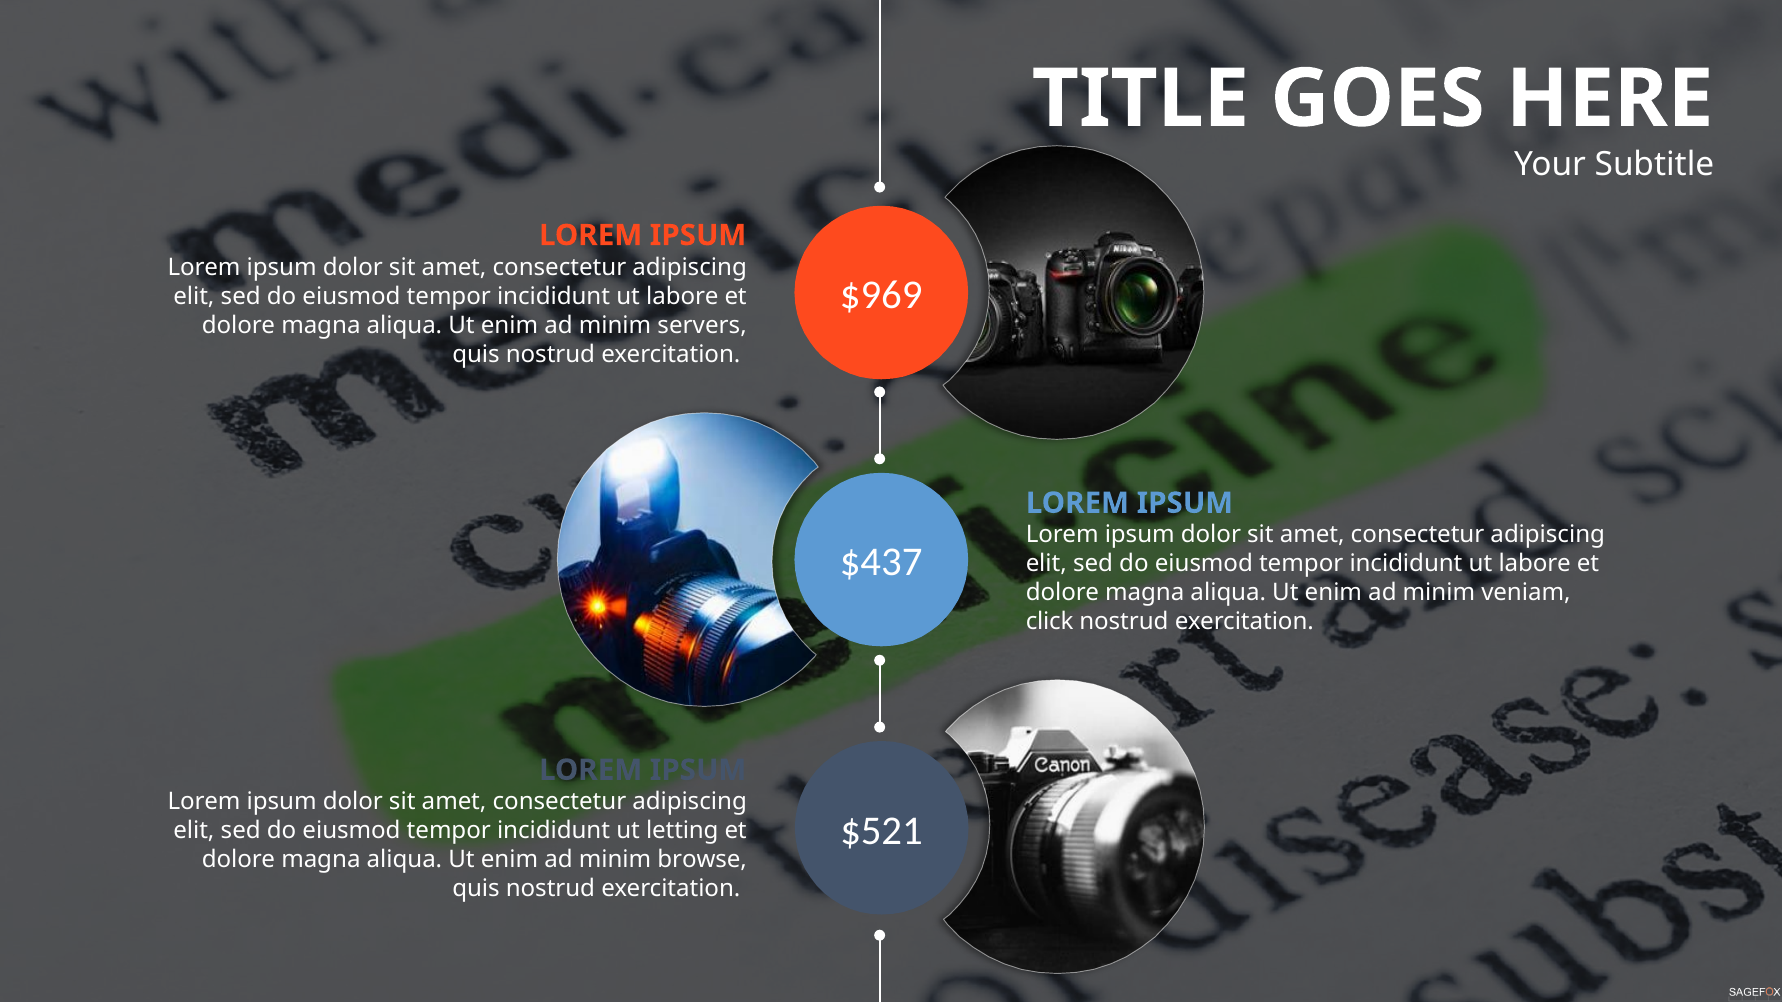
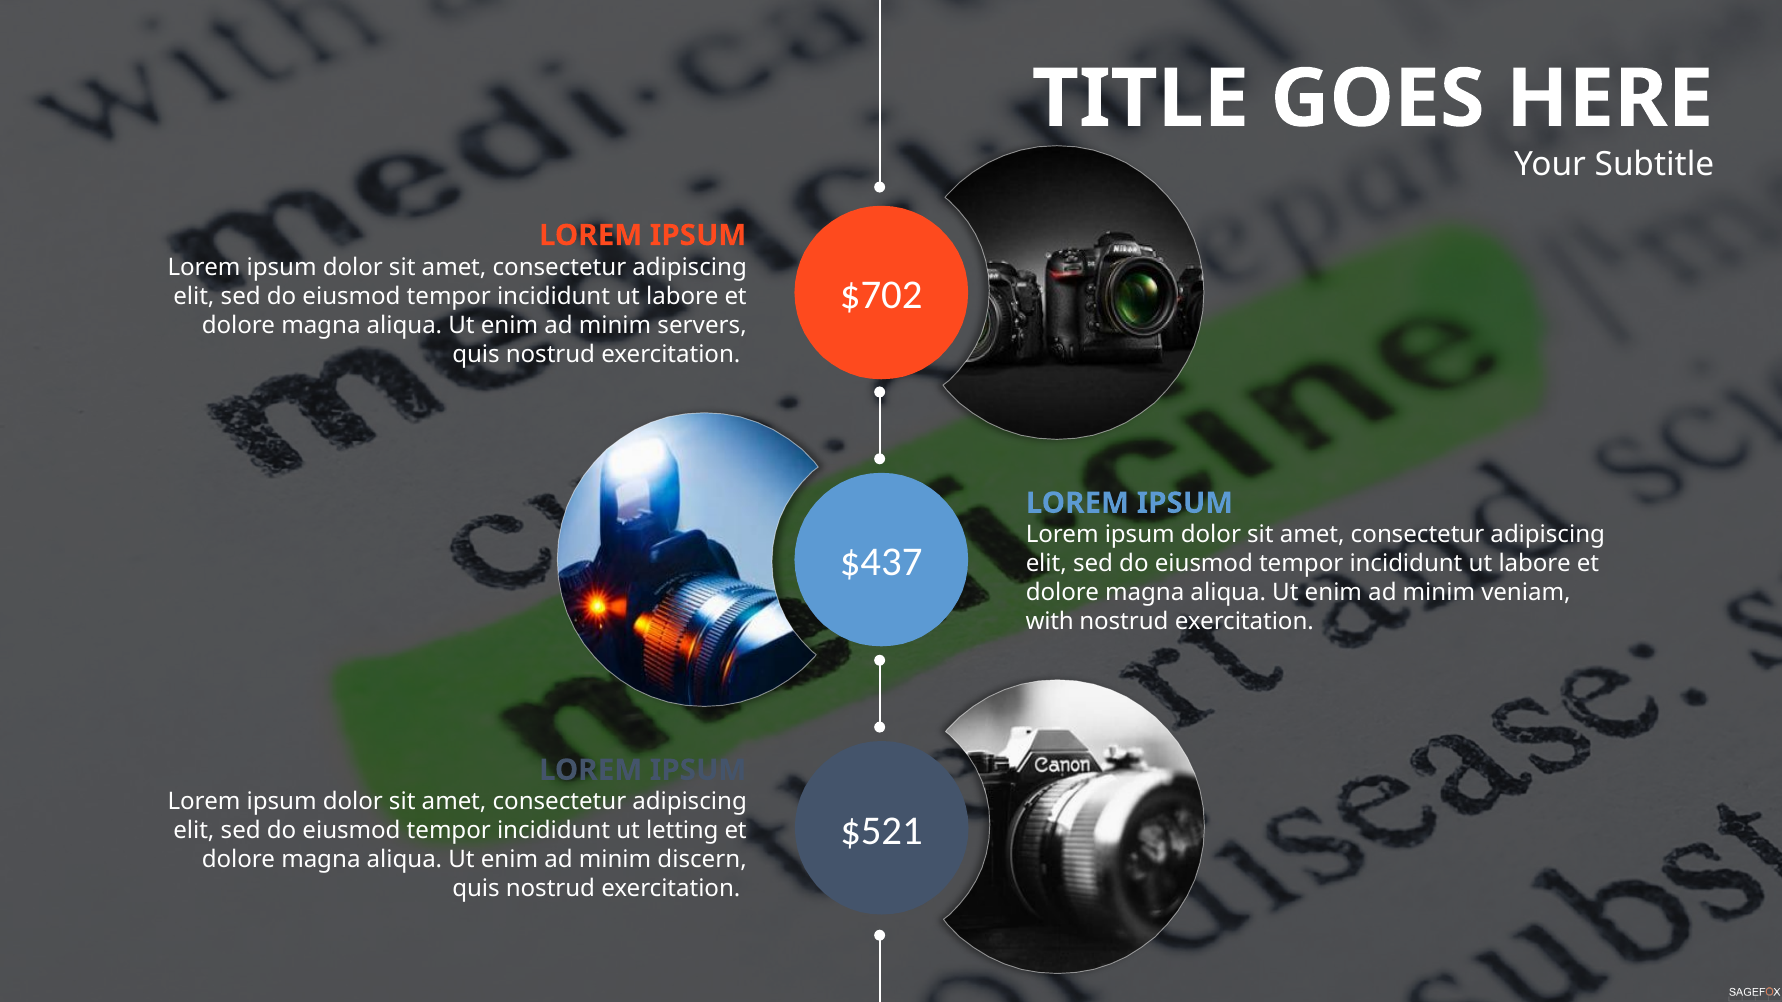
$969: $969 -> $702 (881, 295)
click: click -> with (1050, 622)
browse: browse -> discern (702, 860)
